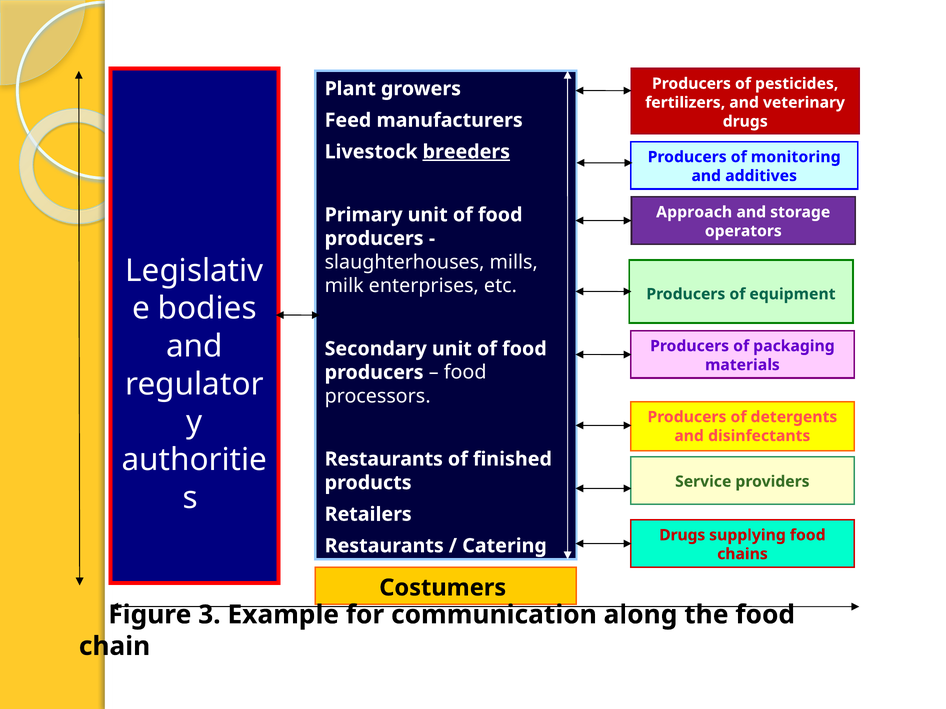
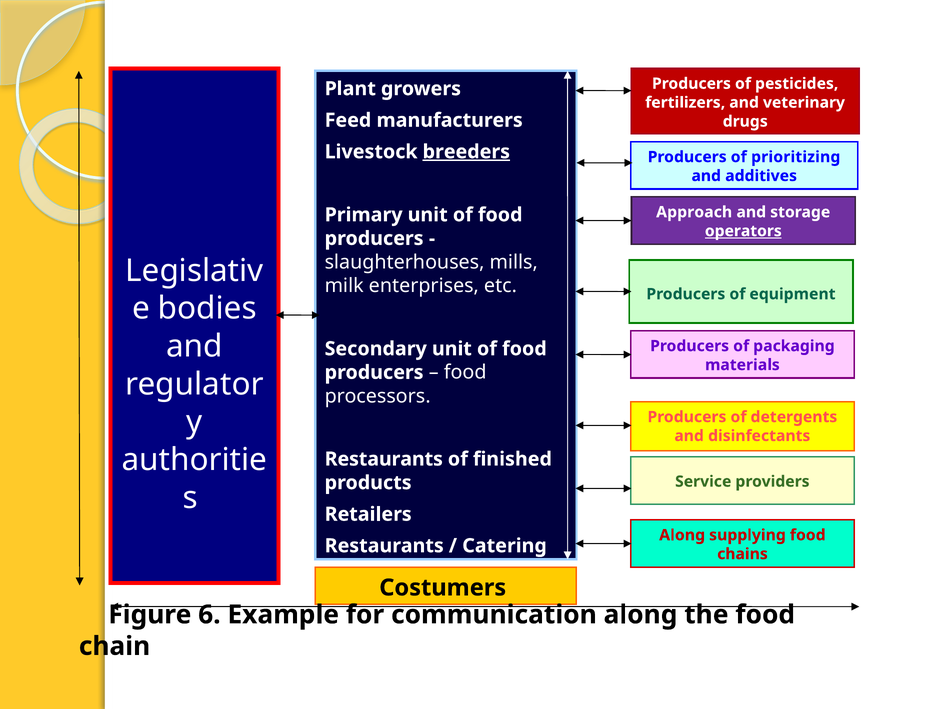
monitoring: monitoring -> prioritizing (796, 157)
operators underline: none -> present (743, 231)
Drugs: Drugs -> Along (682, 535)
3: 3 -> 6 (209, 615)
